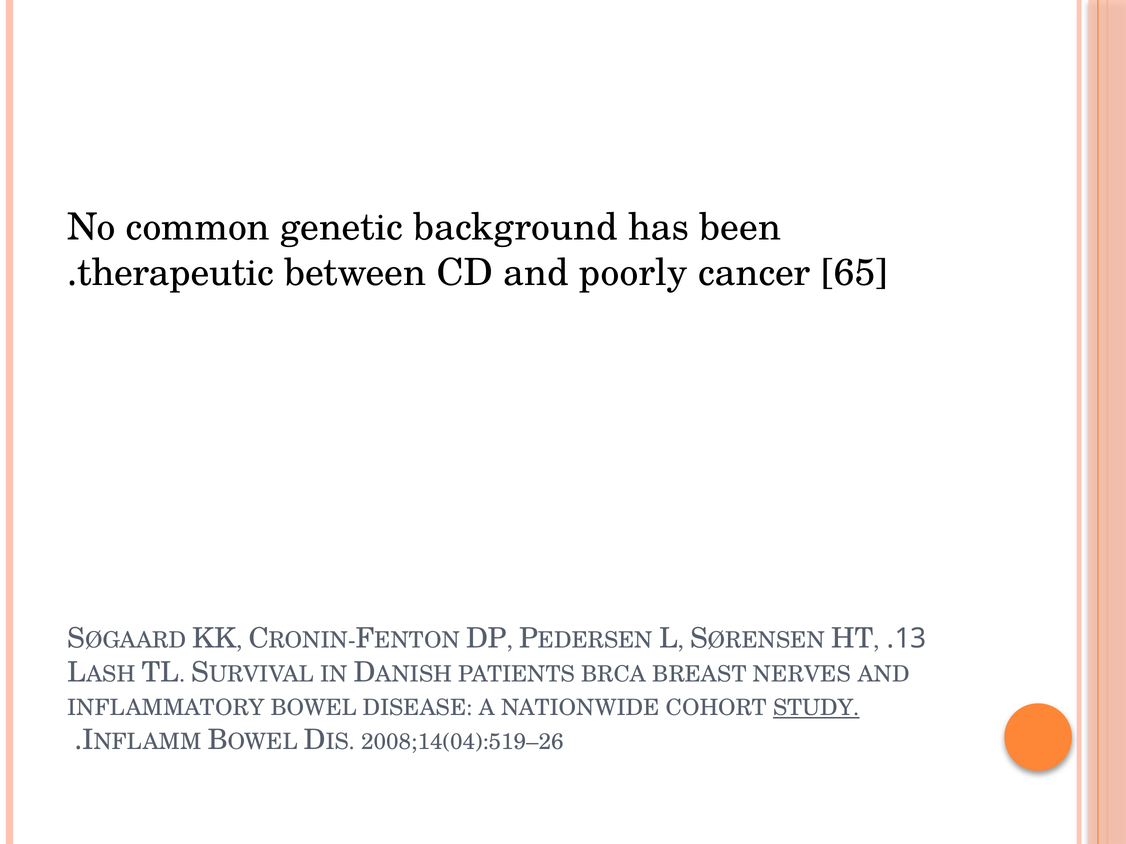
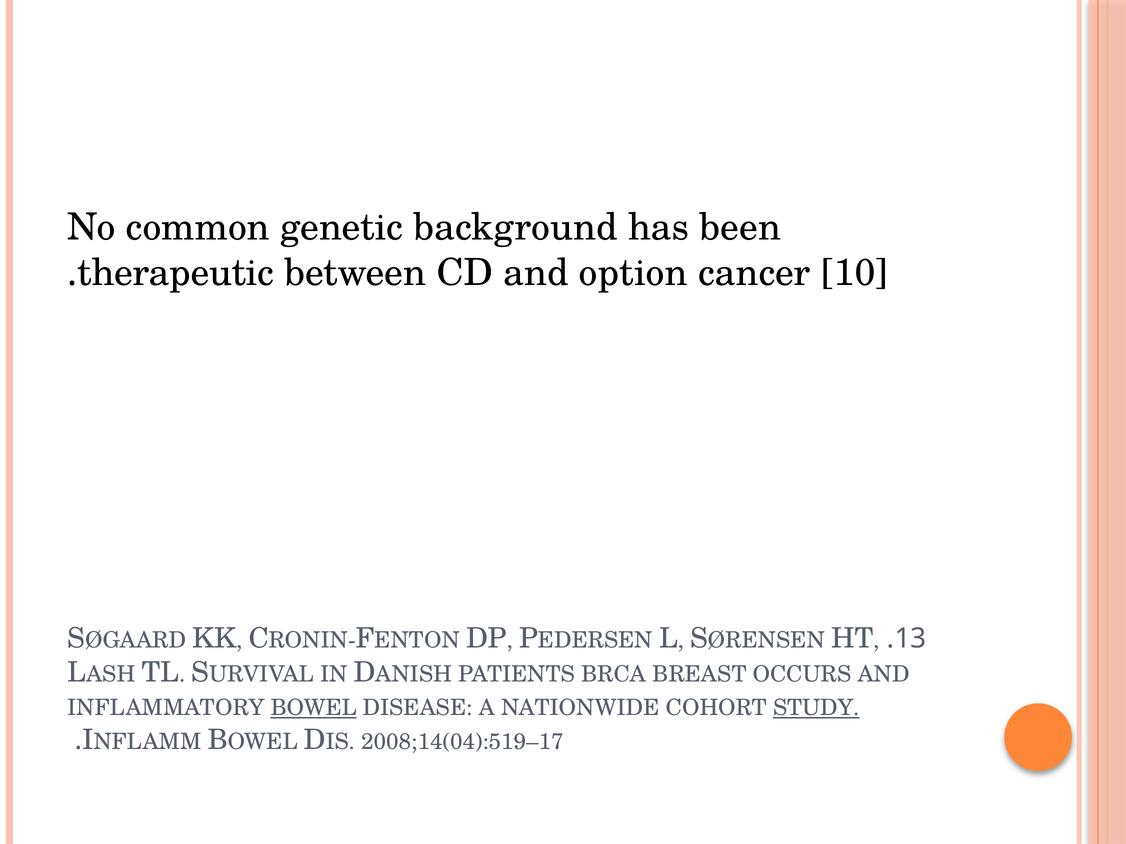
poorly: poorly -> option (633, 273)
65: 65 -> 10 (855, 273)
NERVES: NERVES -> OCCURS (802, 675)
BOWEL underline: none -> present (314, 708)
2008;14(04):519–26: 2008;14(04):519–26 -> 2008;14(04):519–17 (463, 742)
